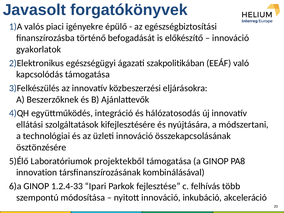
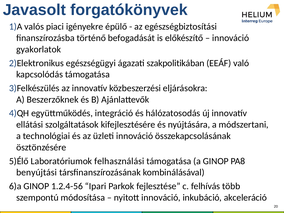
projektekből: projektekből -> felhasználási (119, 161)
innovation: innovation -> benyújtási (37, 172)
1.2.4-33: 1.2.4-33 -> 1.2.4-56 (67, 186)
